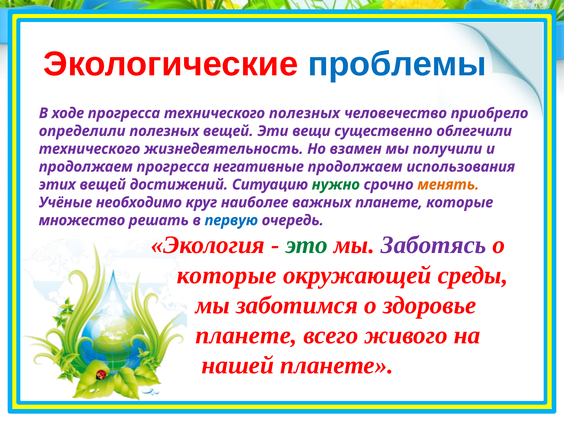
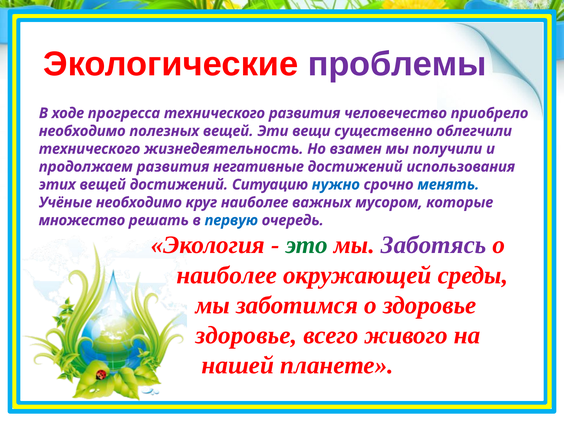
проблемы colour: blue -> purple (397, 64)
технического полезных: полезных -> развития (305, 113)
определили: определили -> необходимо (82, 131)
продолжаем прогресса: прогресса -> развития (173, 167)
негативные продолжаем: продолжаем -> достижений (355, 167)
нужно colour: green -> blue (336, 185)
менять colour: orange -> blue (448, 185)
важных планете: планете -> мусором (389, 202)
которые: которые -> наиболее (227, 275)
планете: планете -> здоровье (246, 335)
